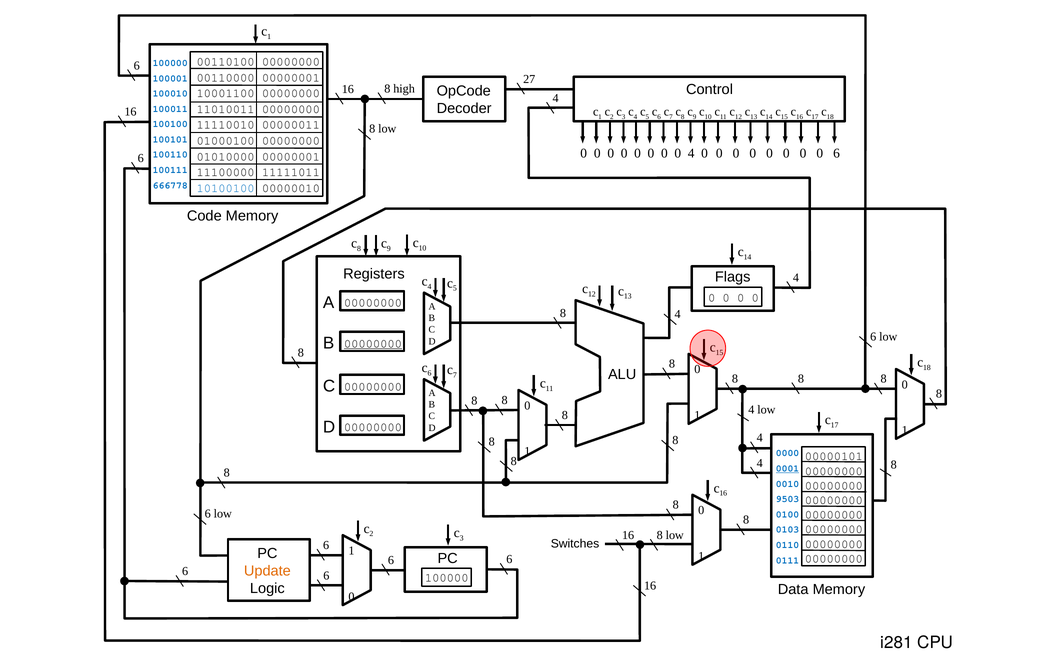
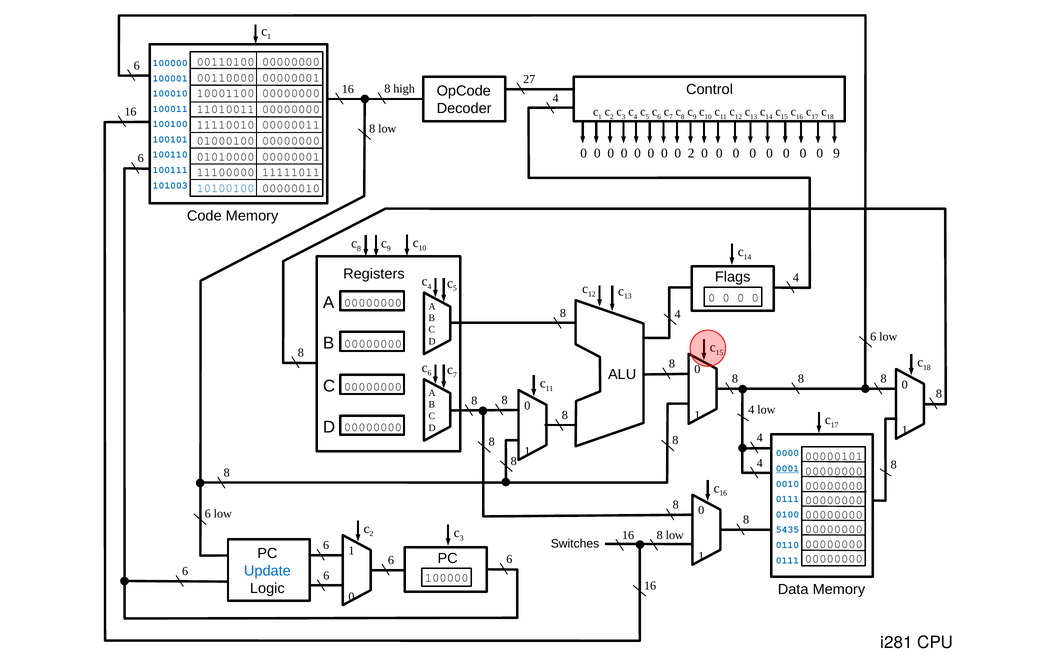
0 4: 4 -> 2 (691, 153)
0 6: 6 -> 9 (837, 153)
666778: 666778 -> 101003 (170, 185)
00000000 underline: present -> none (373, 344)
9503: 9503 -> 0111 (788, 499)
0103: 0103 -> 5435 (788, 530)
Update colour: orange -> blue (267, 571)
